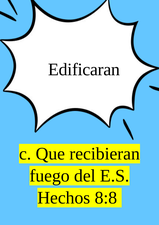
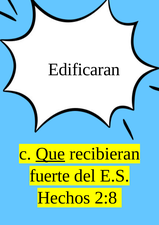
Que underline: none -> present (50, 154)
fuego: fuego -> fuerte (50, 176)
8:8: 8:8 -> 2:8 (106, 198)
